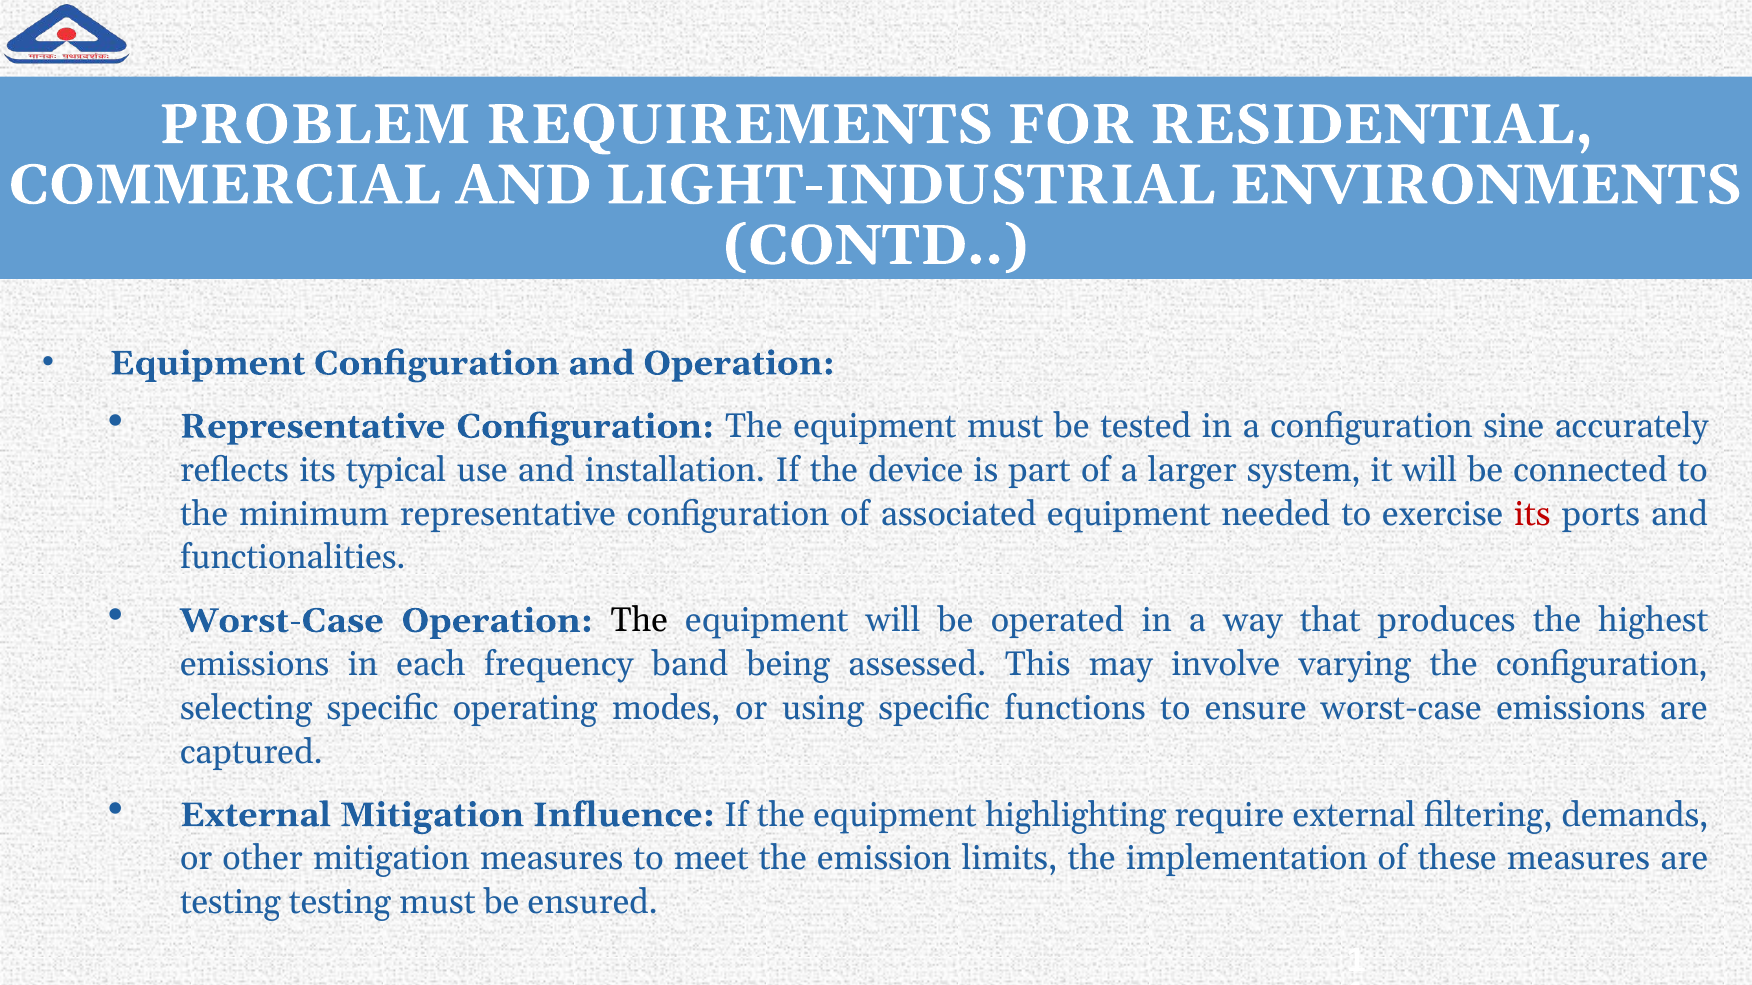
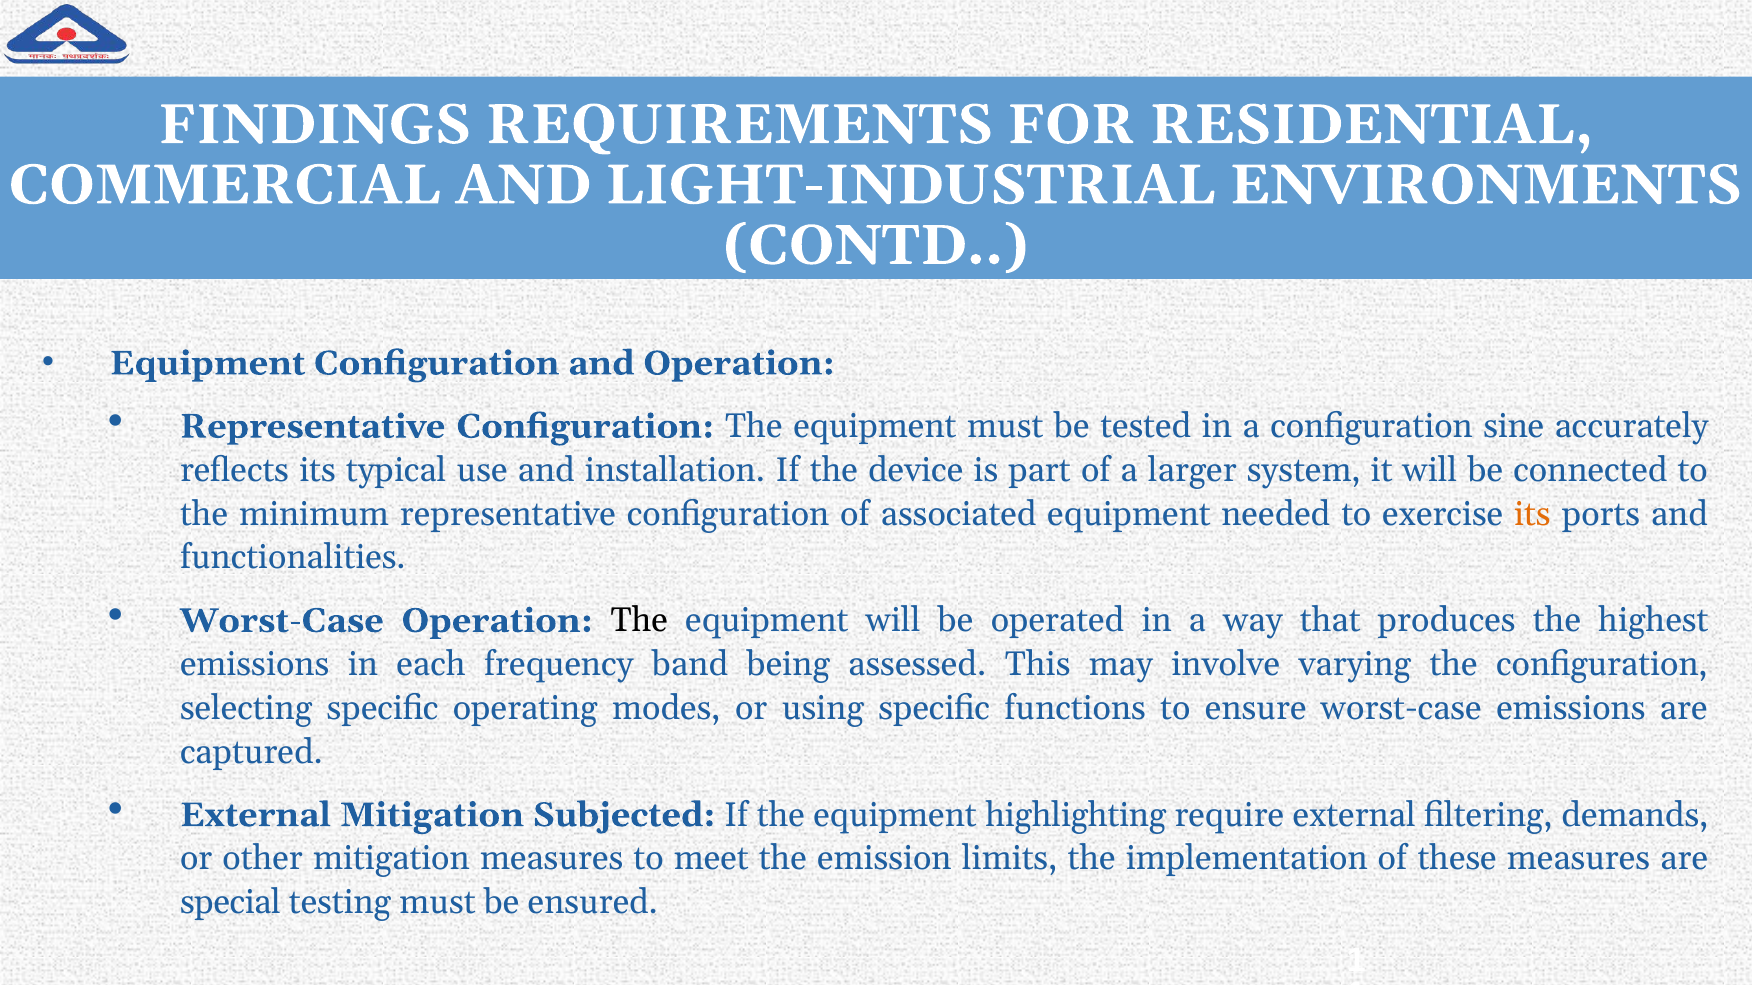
PROBLEM: PROBLEM -> FINDINGS (315, 125)
its colour: red -> orange (1532, 514)
Influence: Influence -> Subjected (624, 815)
testing: testing -> special (230, 903)
